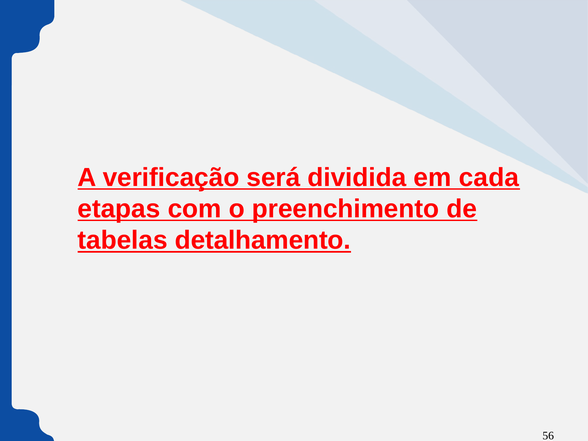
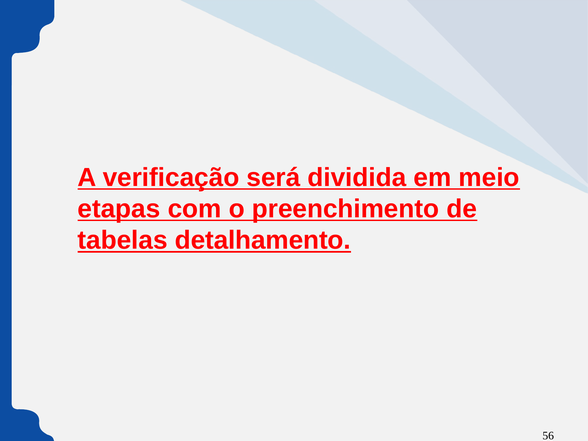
cada: cada -> meio (489, 178)
